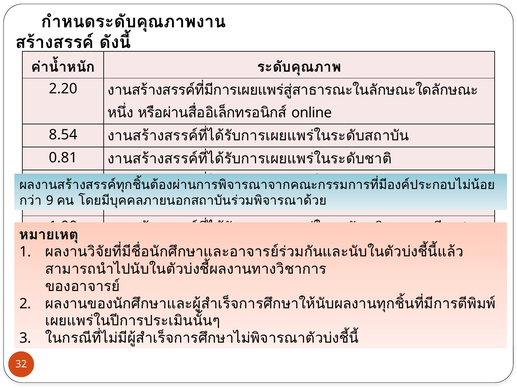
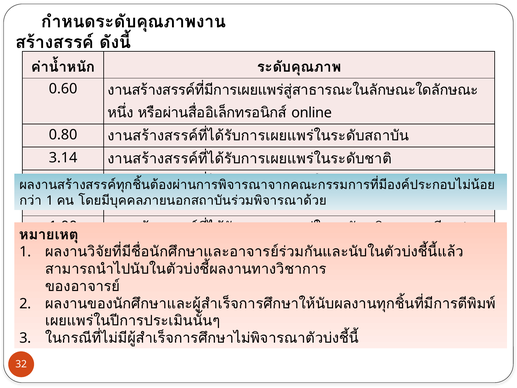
2.20: 2.20 -> 0.60 (63, 89)
8.54: 8.54 -> 0.80 (63, 135)
0.81: 0.81 -> 3.14 (63, 158)
9: 9 -> 1 (50, 200)
